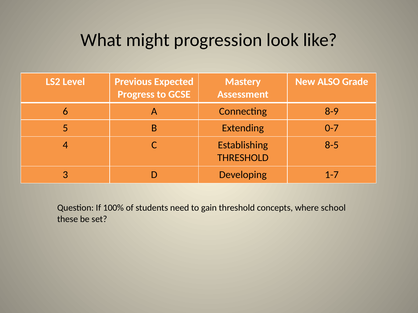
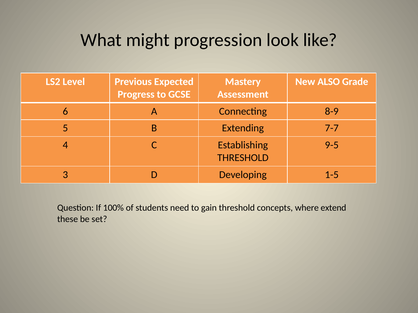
0-7: 0-7 -> 7-7 (332, 128)
8-5: 8-5 -> 9-5 (332, 145)
1-7: 1-7 -> 1-5 (332, 175)
school: school -> extend (333, 208)
